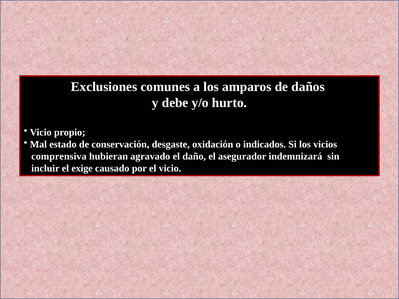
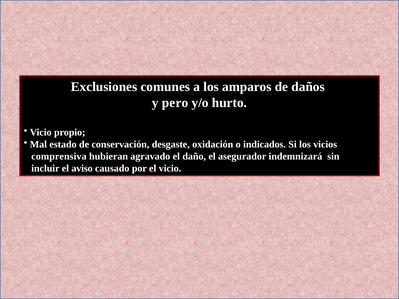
debe: debe -> pero (175, 103)
exige: exige -> aviso (82, 168)
